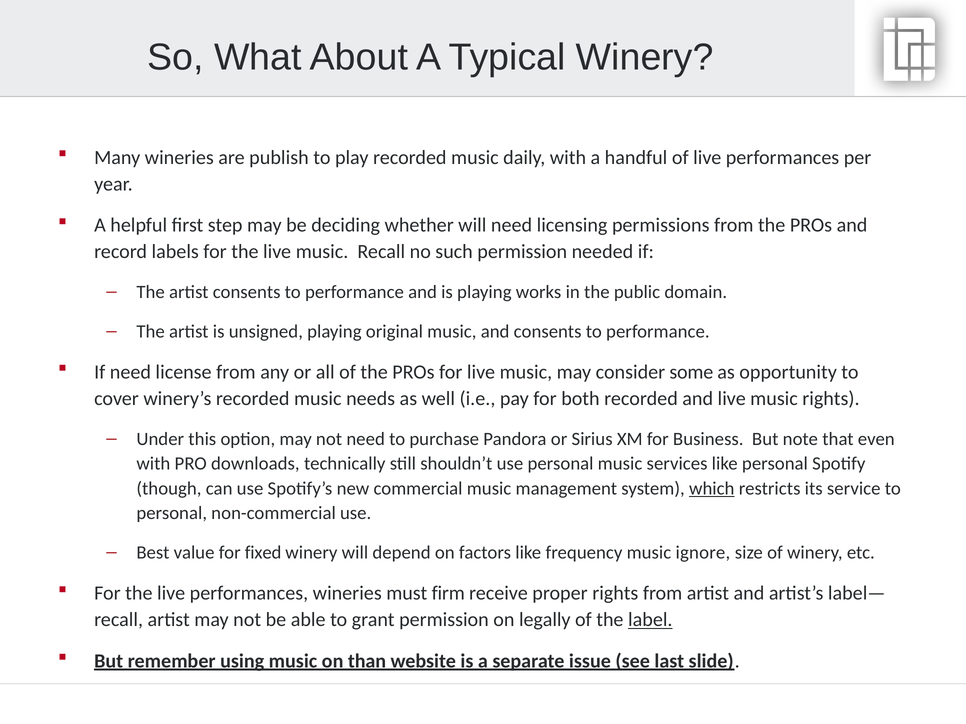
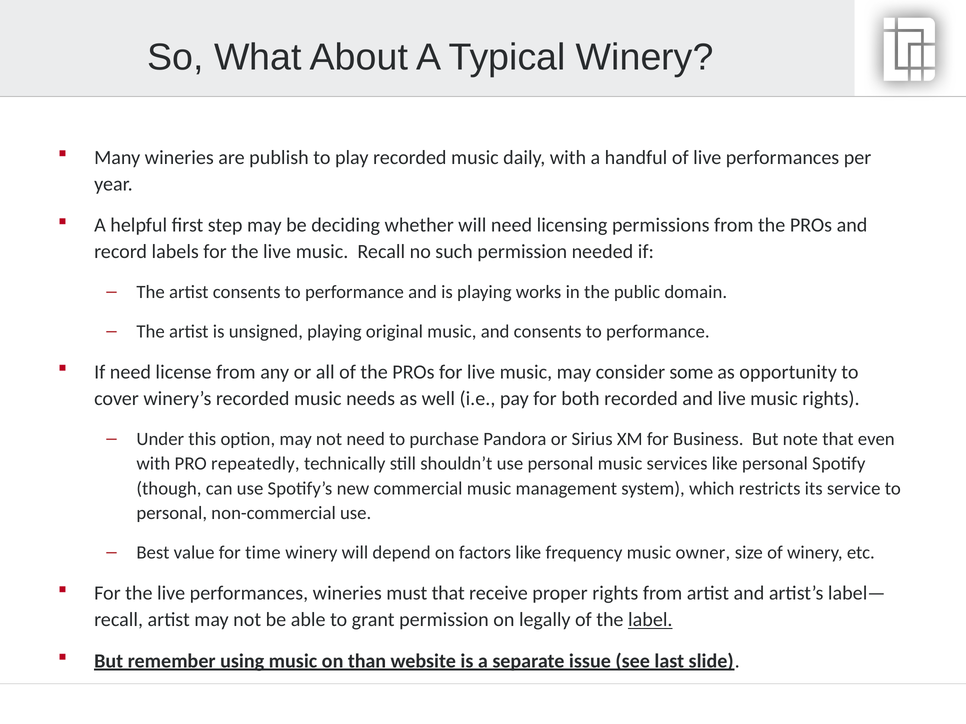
downloads: downloads -> repeatedly (255, 464)
which underline: present -> none (712, 489)
fixed: fixed -> time (263, 553)
ignore: ignore -> owner (703, 553)
must firm: firm -> that (448, 594)
